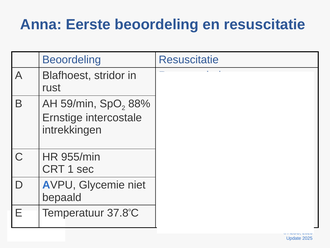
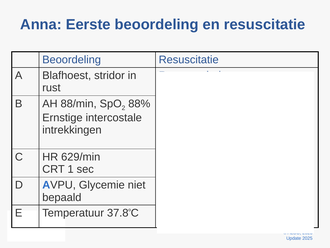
59/min: 59/min -> 88/min (79, 103)
955/min: 955/min -> 629/min (81, 157)
